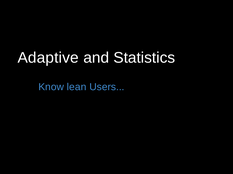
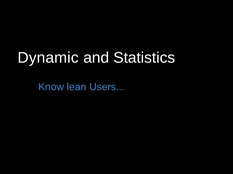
Adaptive: Adaptive -> Dynamic (48, 58)
